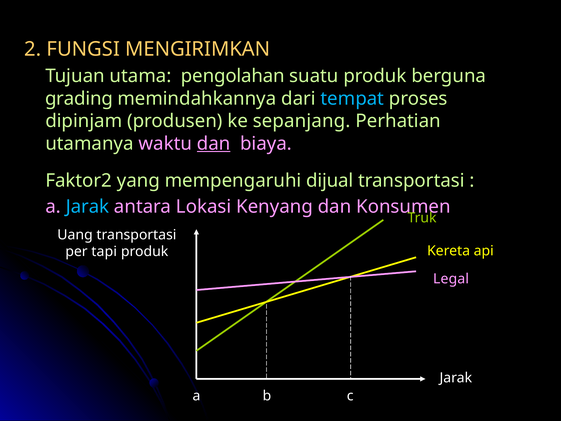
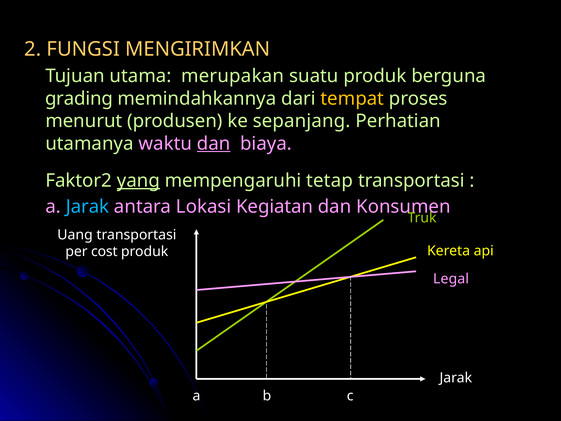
pengolahan: pengolahan -> merupakan (233, 76)
tempat colour: light blue -> yellow (352, 99)
dipinjam: dipinjam -> menurut (84, 121)
yang underline: none -> present (138, 181)
dijual: dijual -> tetap (330, 181)
Kenyang: Kenyang -> Kegiatan (275, 207)
tapi: tapi -> cost (104, 251)
